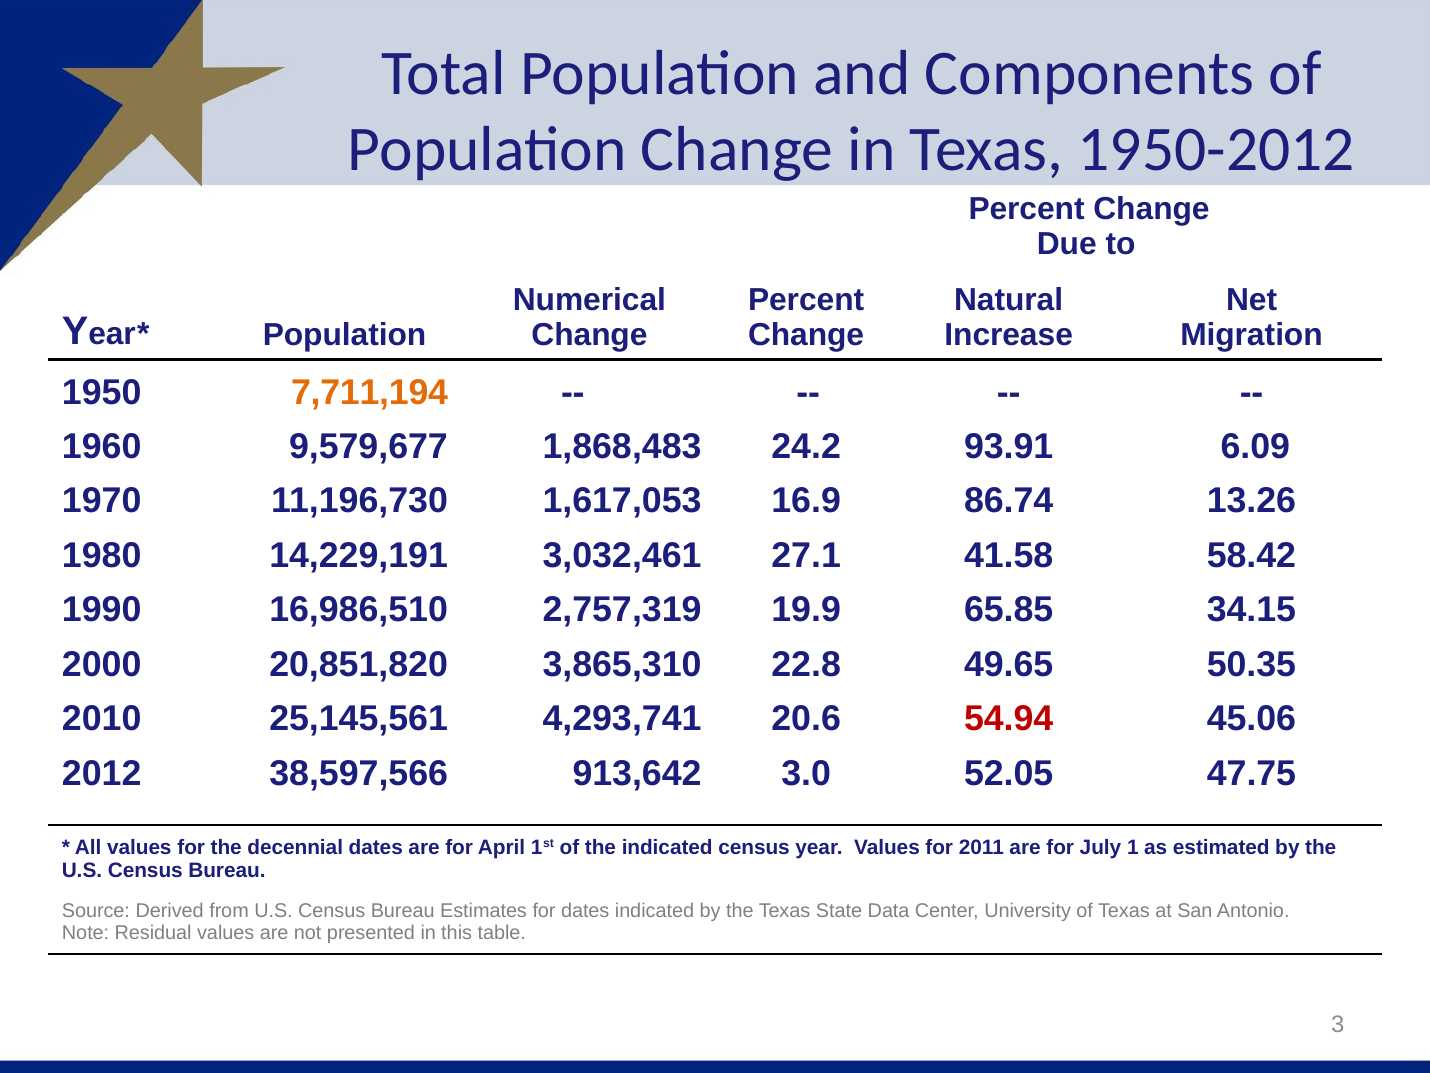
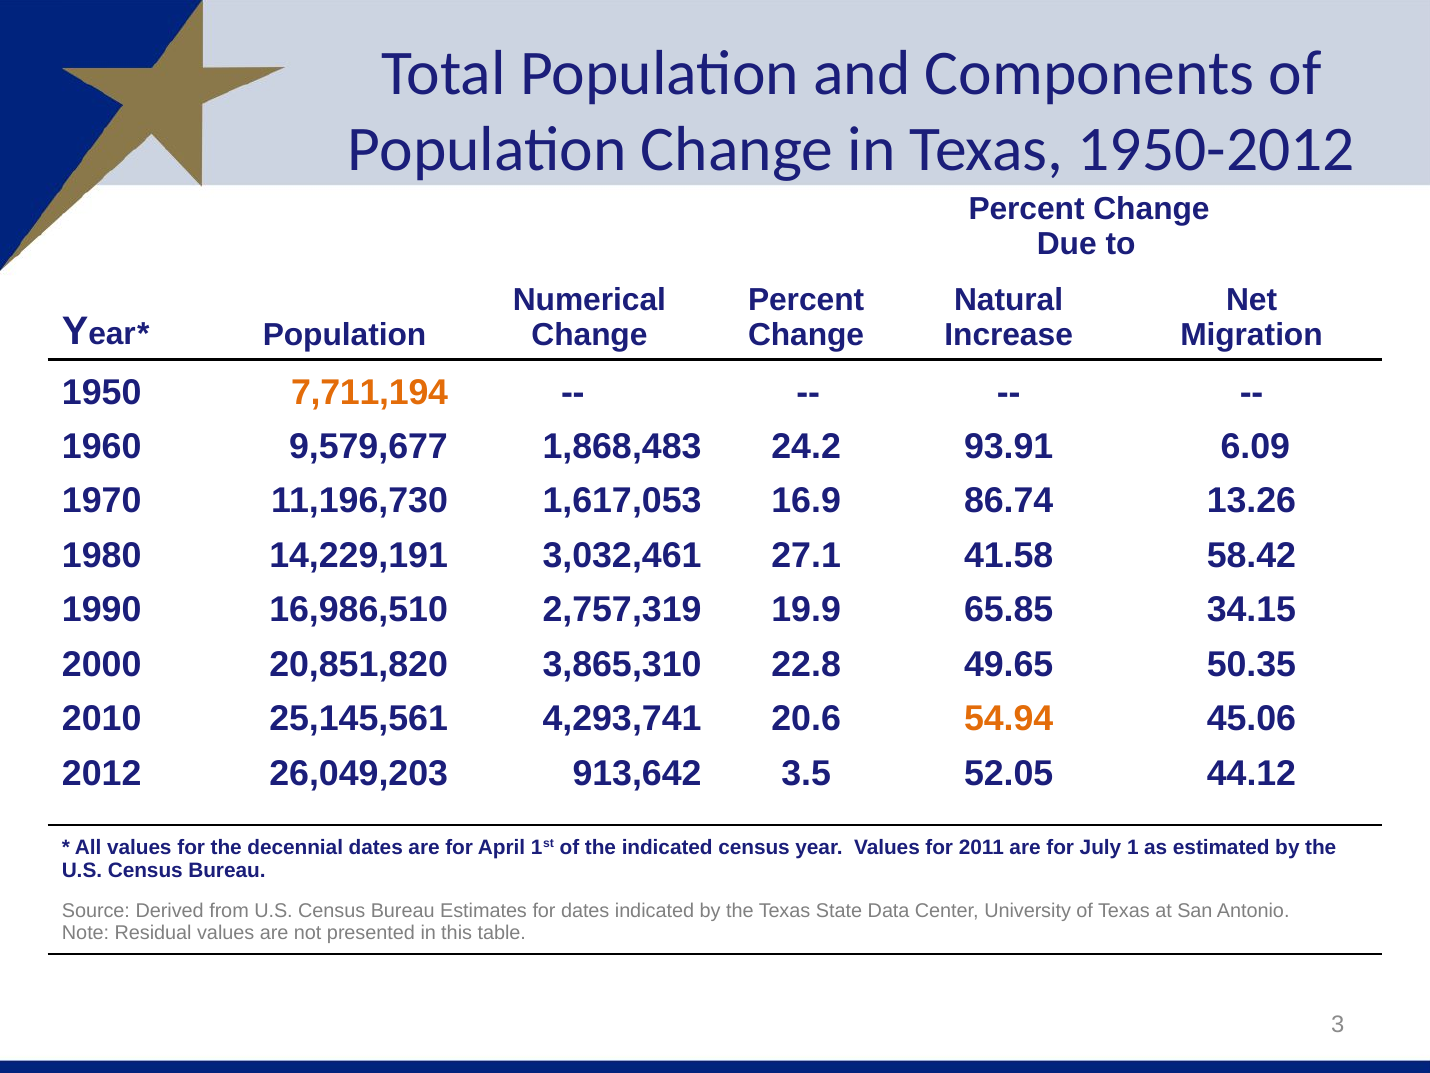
54.94 colour: red -> orange (1009, 718)
38,597,566: 38,597,566 -> 26,049,203 (359, 773)
3.0: 3.0 -> 3.5 (806, 773)
47.75: 47.75 -> 44.12 (1252, 773)
